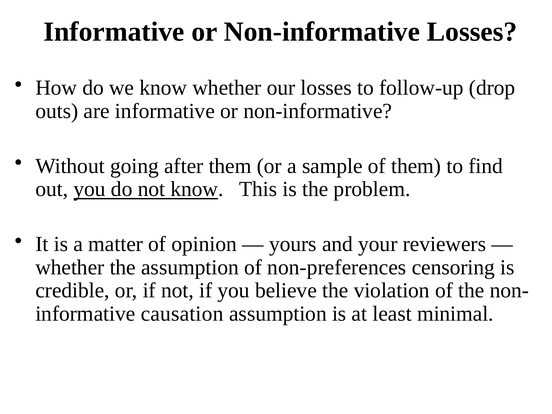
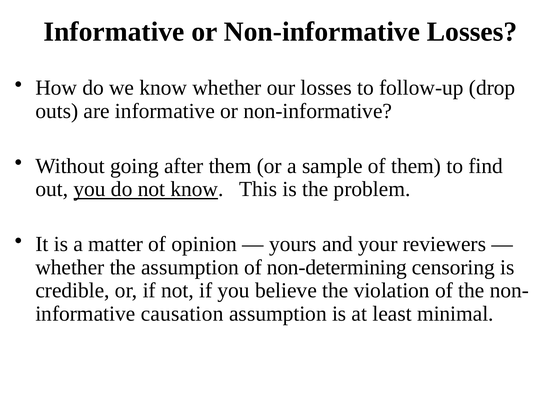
non-preferences: non-preferences -> non-determining (337, 267)
